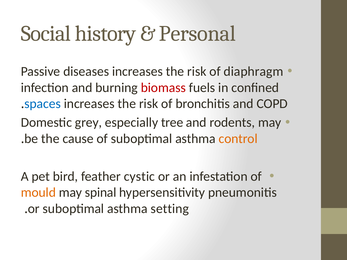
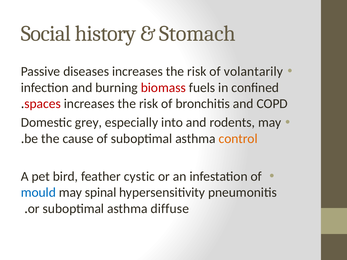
Personal: Personal -> Stomach (197, 34)
diaphragm: diaphragm -> volantarily (253, 71)
spaces colour: blue -> red (43, 104)
tree: tree -> into (172, 123)
mould colour: orange -> blue (38, 193)
setting: setting -> diffuse (170, 209)
